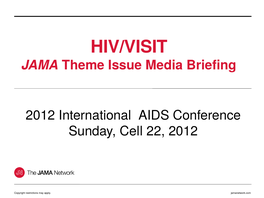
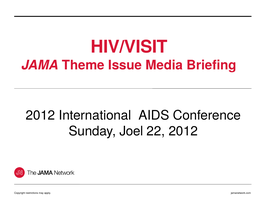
Cell: Cell -> Joel (131, 131)
